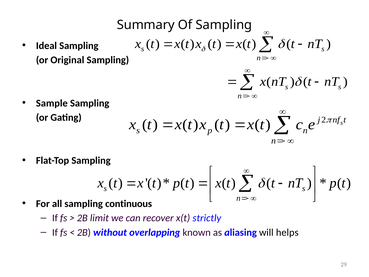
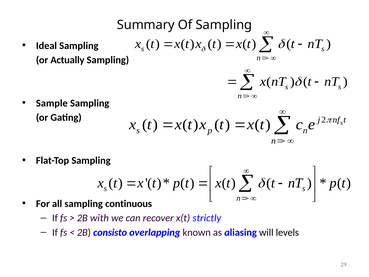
Original: Original -> Actually (67, 60)
limit: limit -> with (99, 218)
without: without -> consisto (110, 232)
helps: helps -> levels (287, 232)
